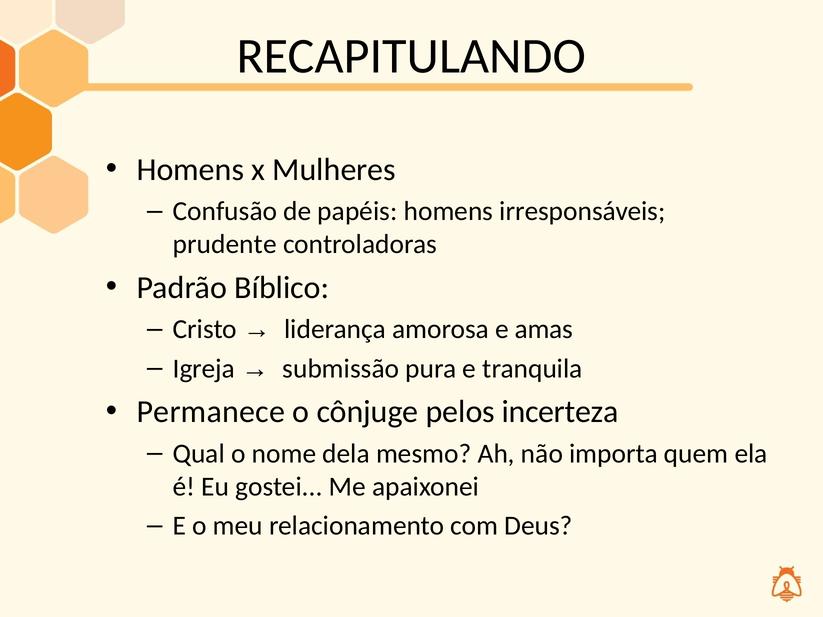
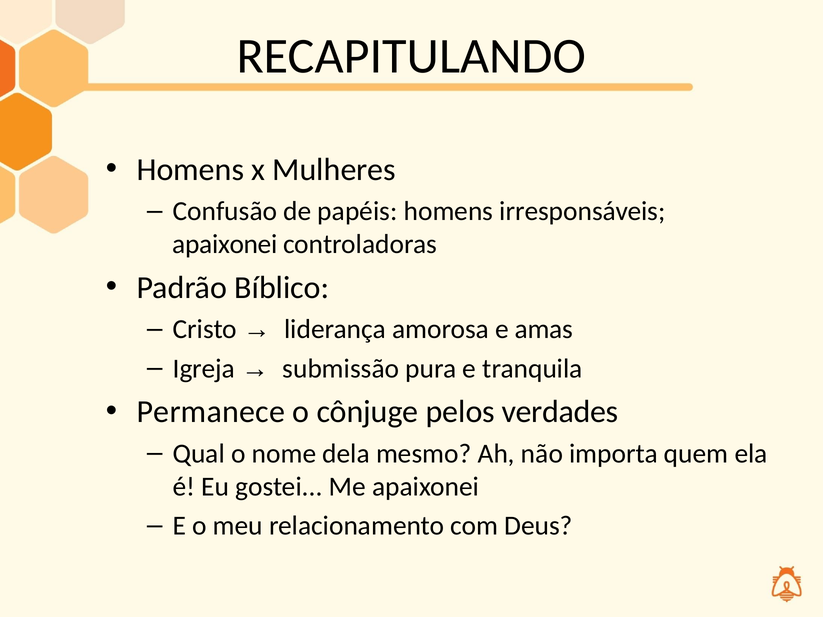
prudente: prudente -> apaixonei (225, 244)
incerteza: incerteza -> verdades (560, 412)
